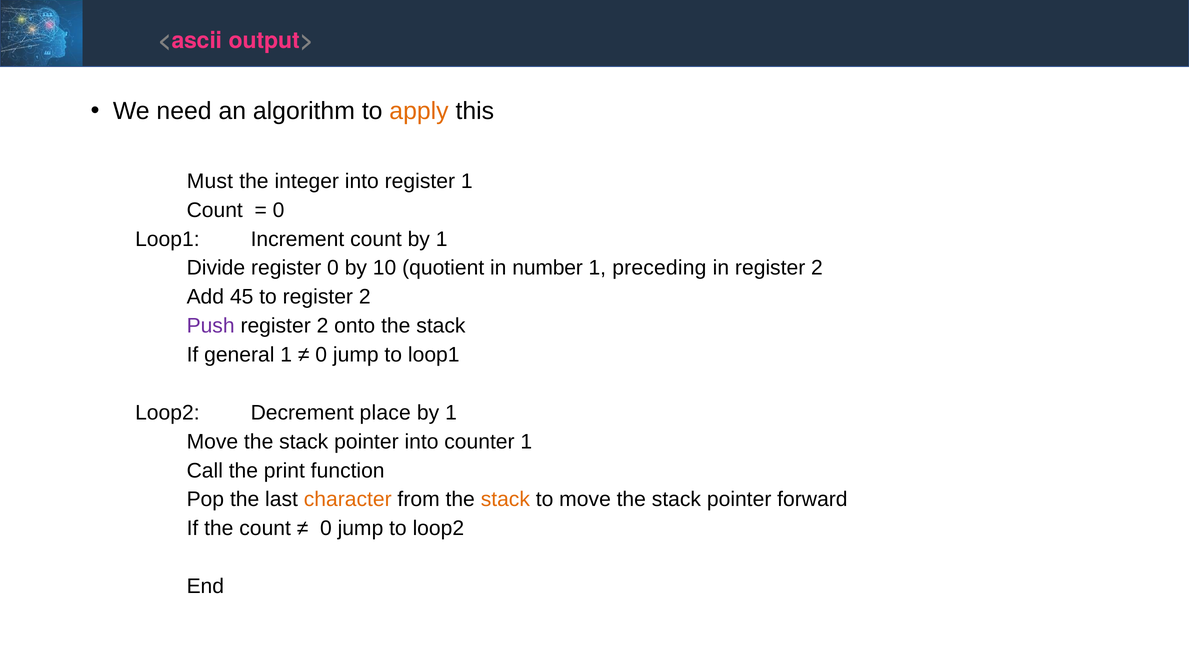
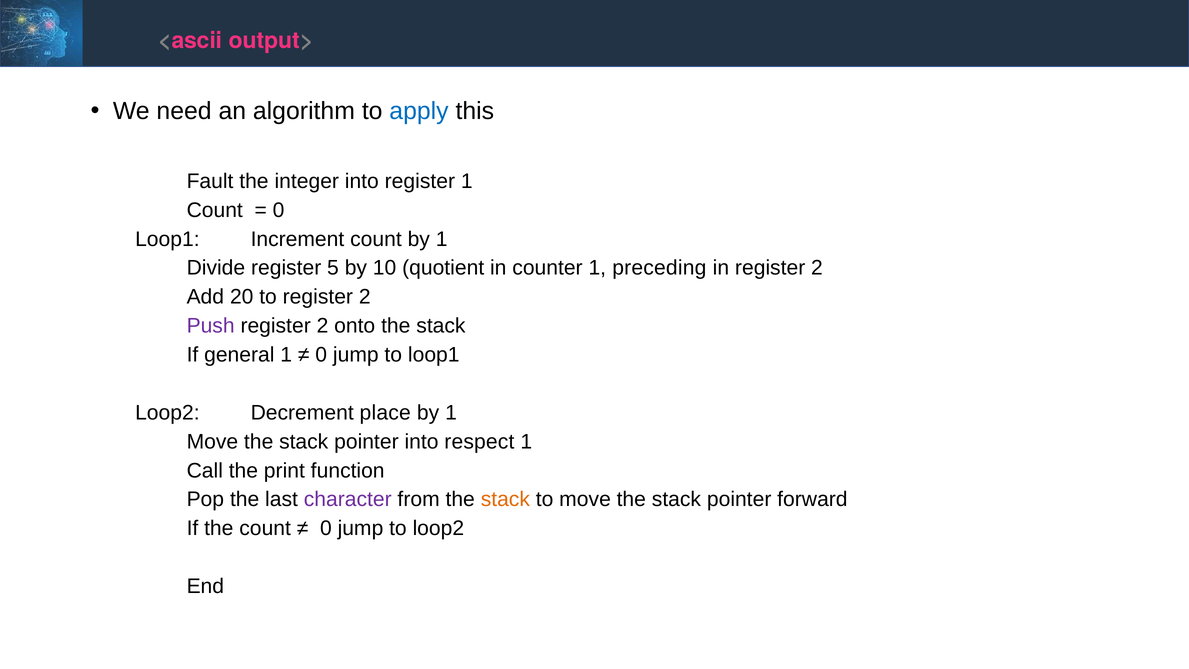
apply colour: orange -> blue (419, 111)
Must: Must -> Fault (210, 181)
register 0: 0 -> 5 (333, 268)
number: number -> counter (547, 268)
45: 45 -> 20 (242, 297)
counter: counter -> respect (479, 441)
character colour: orange -> purple (348, 499)
